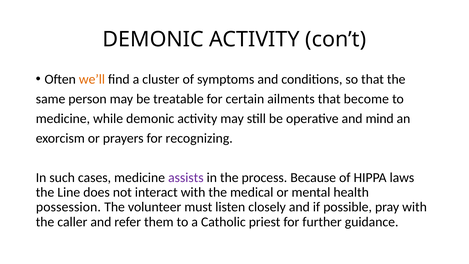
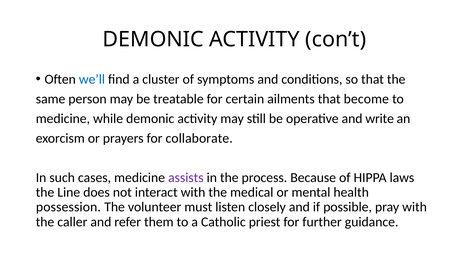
we’ll colour: orange -> blue (92, 79)
mind: mind -> write (380, 119)
recognizing: recognizing -> collaborate (199, 138)
